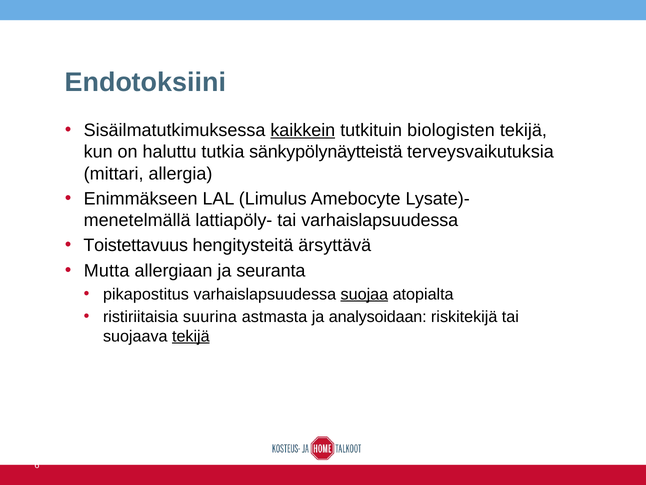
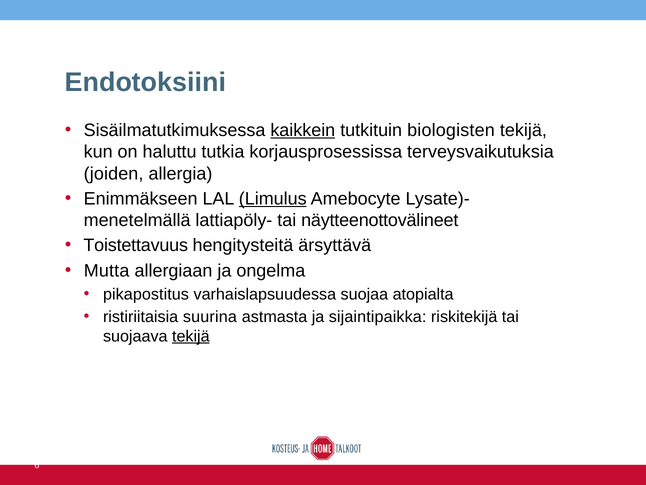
sänkypölynäytteistä: sänkypölynäytteistä -> korjausprosessissa (326, 152)
mittari: mittari -> joiden (114, 173)
Limulus underline: none -> present (273, 199)
tai varhaislapsuudessa: varhaislapsuudessa -> näytteenottovälineet (380, 220)
seuranta: seuranta -> ongelma (271, 270)
suojaa underline: present -> none (364, 294)
analysoidaan: analysoidaan -> sijaintipaikka (378, 317)
